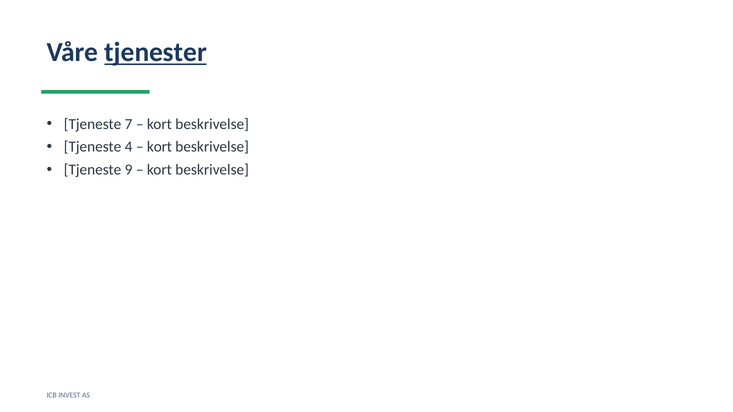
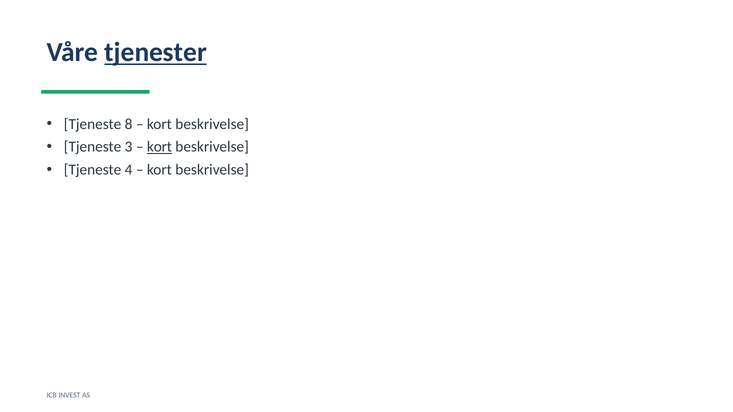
7: 7 -> 8 (129, 124)
4: 4 -> 3 (129, 147)
kort underline: none -> present (159, 147)
9: 9 -> 4 (129, 170)
